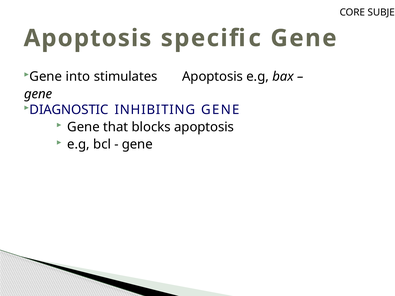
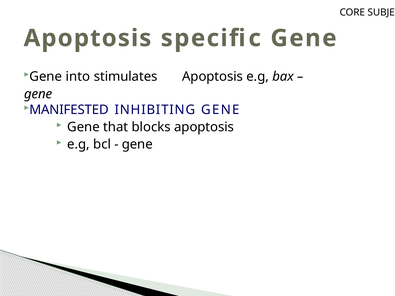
DIAGNOSTIC: DIAGNOSTIC -> MANIFESTED (69, 110)
